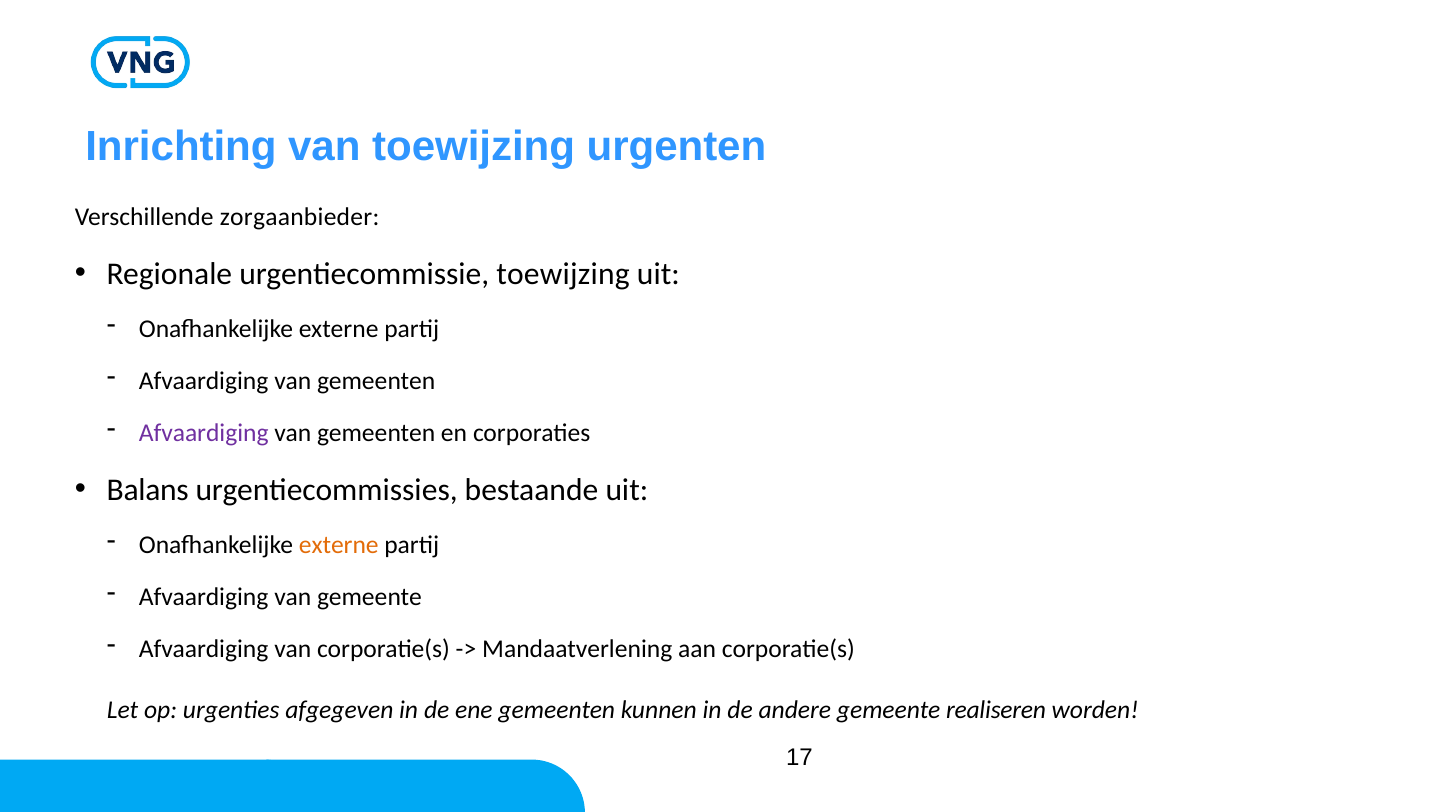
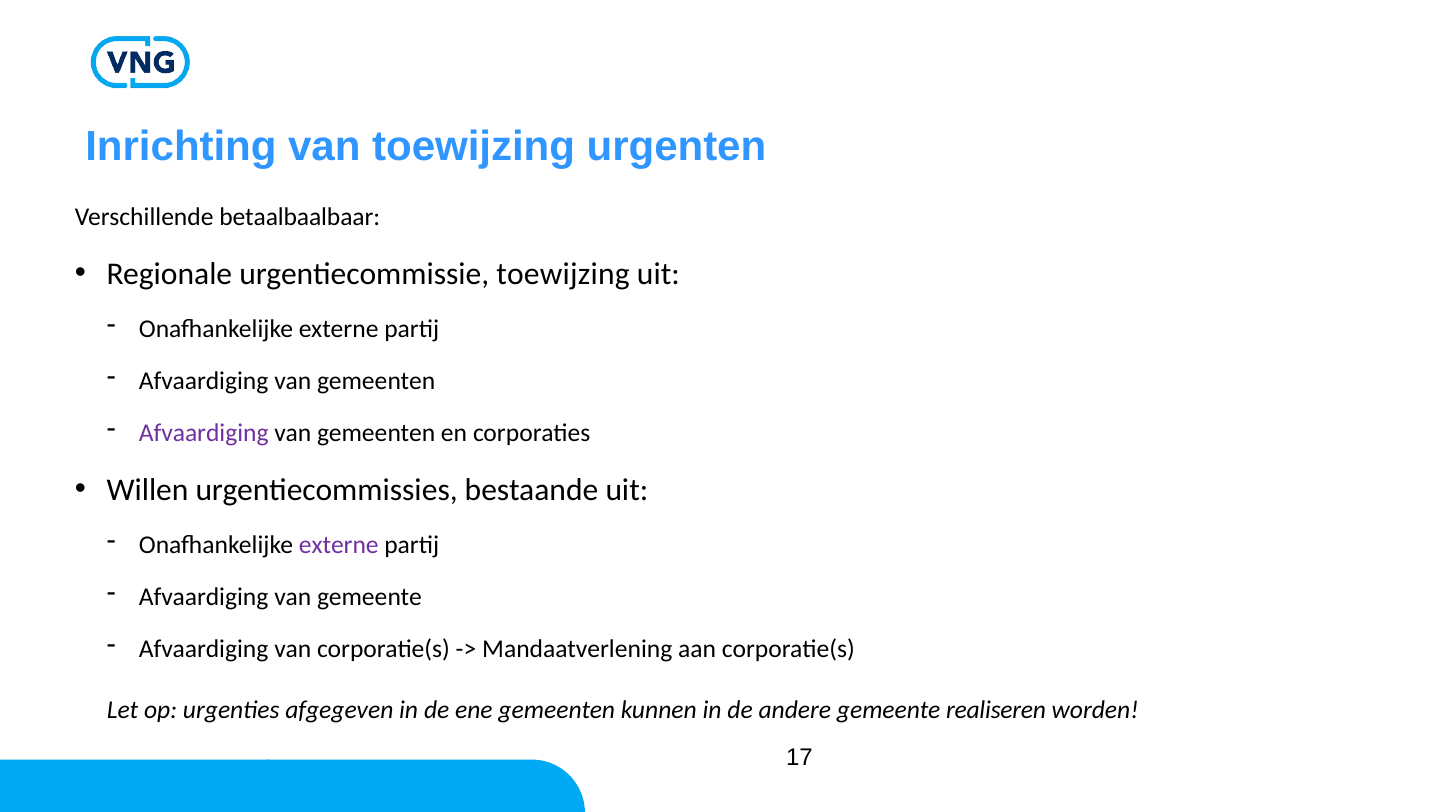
zorgaanbieder: zorgaanbieder -> betaalbaalbaar (300, 217)
Balans: Balans -> Willen (148, 490)
externe colour: orange -> purple (339, 545)
